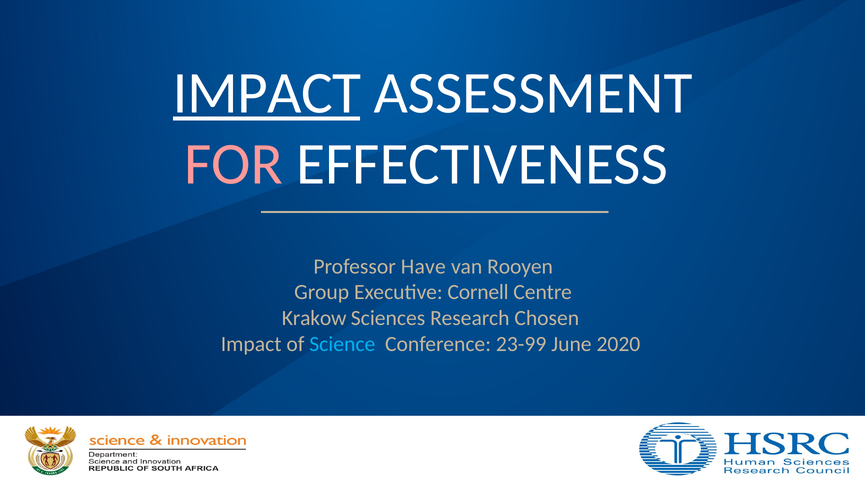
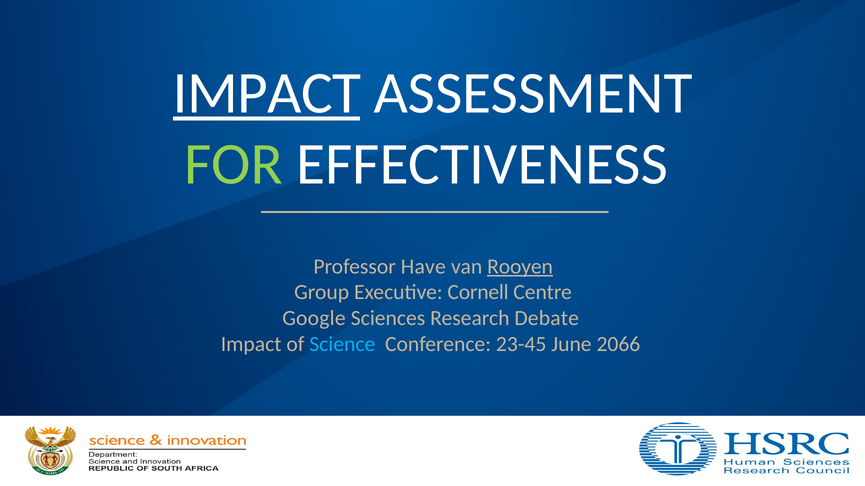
FOR colour: pink -> light green (234, 164)
Rooyen underline: none -> present (520, 267)
Krakow: Krakow -> Google (314, 319)
Chosen: Chosen -> Debate (547, 319)
23-99: 23-99 -> 23-45 (521, 345)
2020: 2020 -> 2066 (618, 345)
